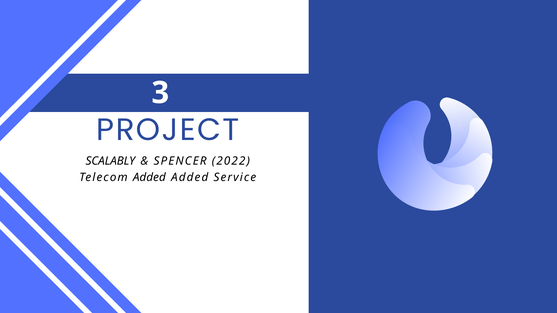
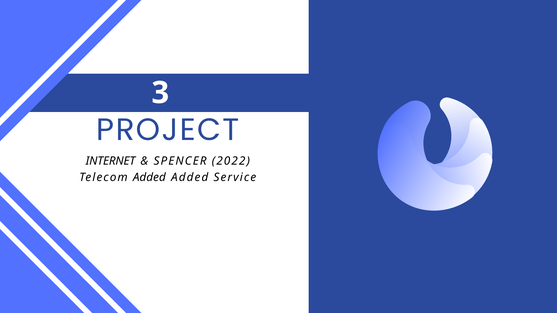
SCALABLY: SCALABLY -> INTERNET (110, 161)
